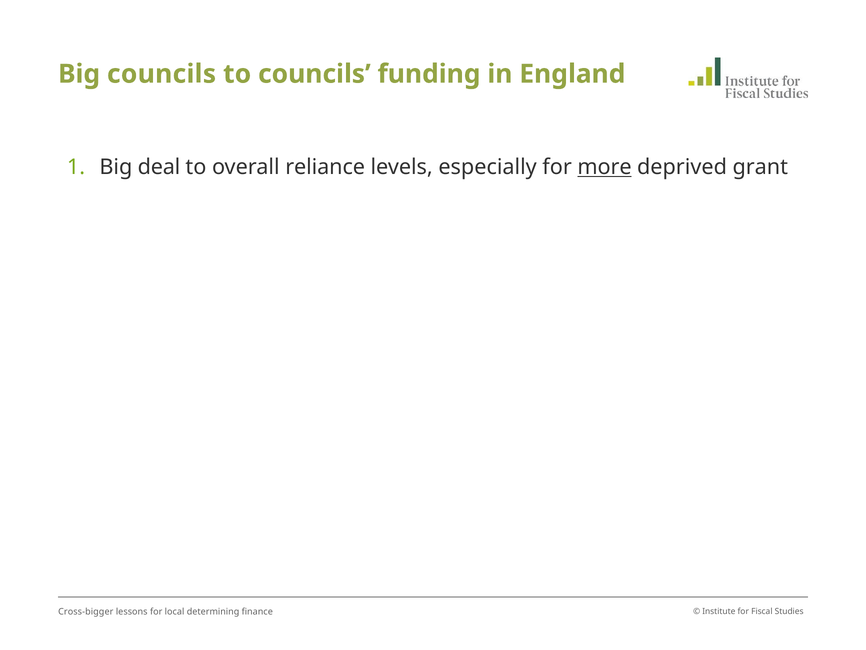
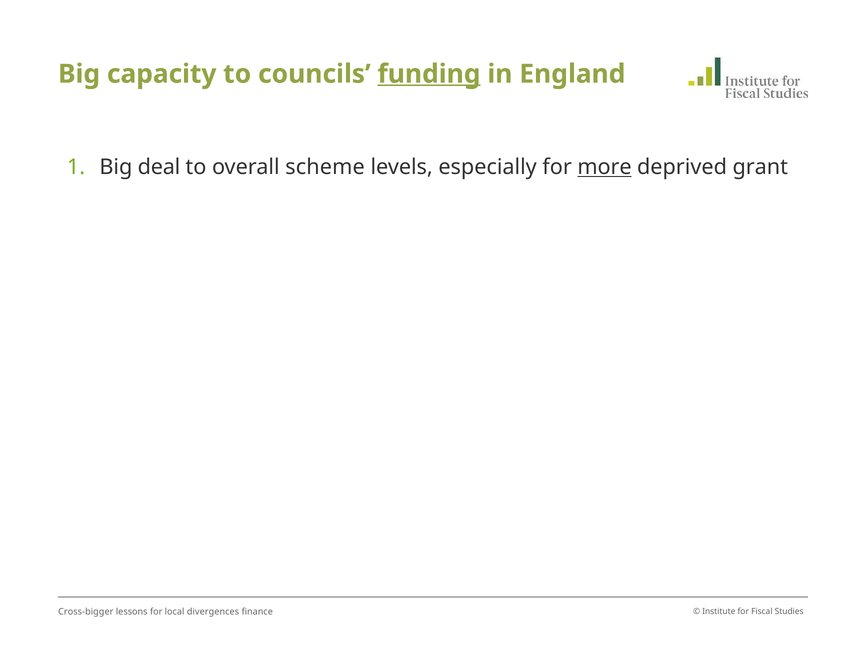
Big councils: councils -> capacity (162, 74)
funding underline: none -> present (429, 74)
reliance: reliance -> scheme (325, 167)
determining: determining -> divergences (213, 611)
